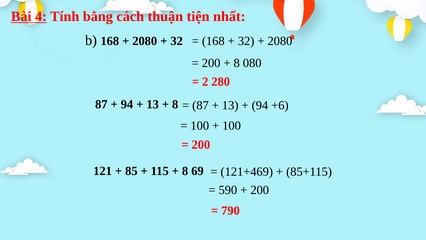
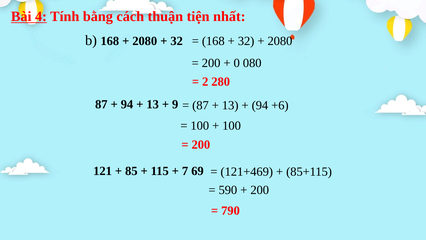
8: 8 -> 0 (237, 63)
8: 8 -> 9 (175, 104)
8: 8 -> 7 (185, 171)
